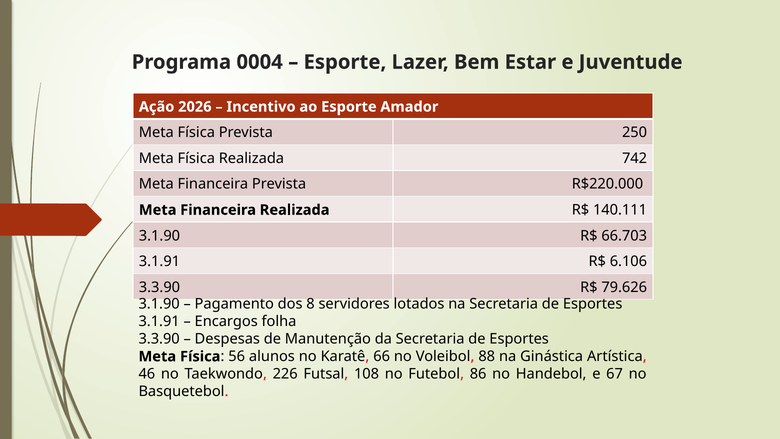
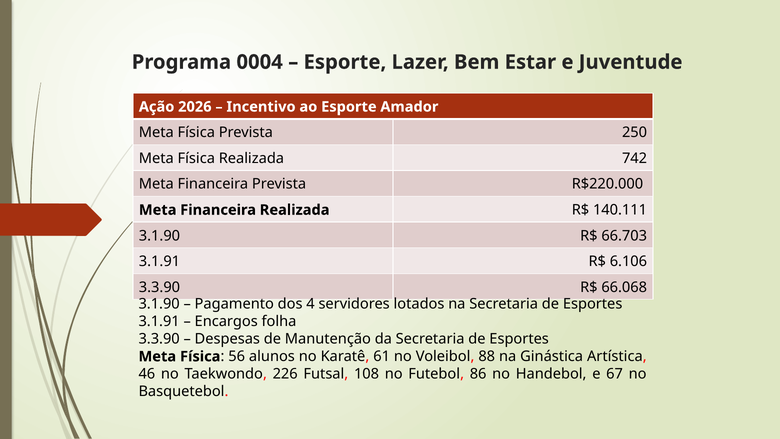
79.626: 79.626 -> 66.068 (624, 287)
8: 8 -> 4 (311, 304)
66: 66 -> 61 (382, 356)
